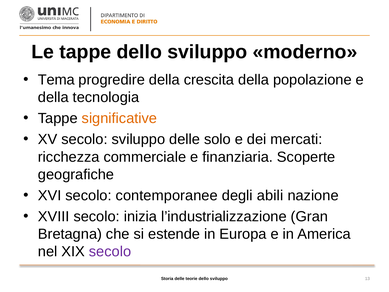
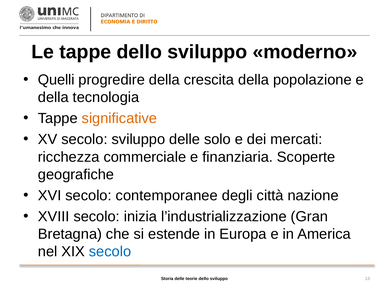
Tema: Tema -> Quelli (56, 80)
abili: abili -> città (270, 195)
secolo colour: purple -> blue (110, 251)
